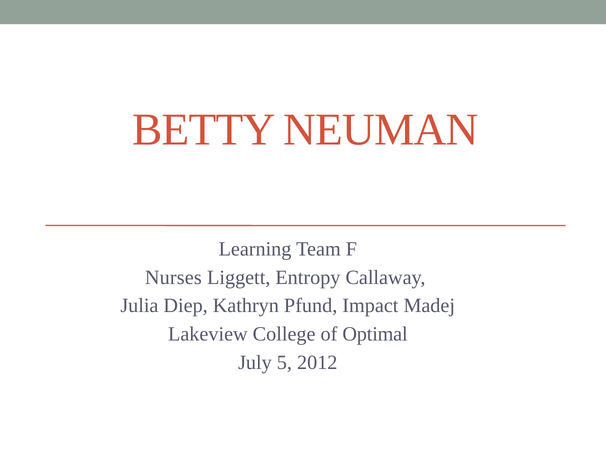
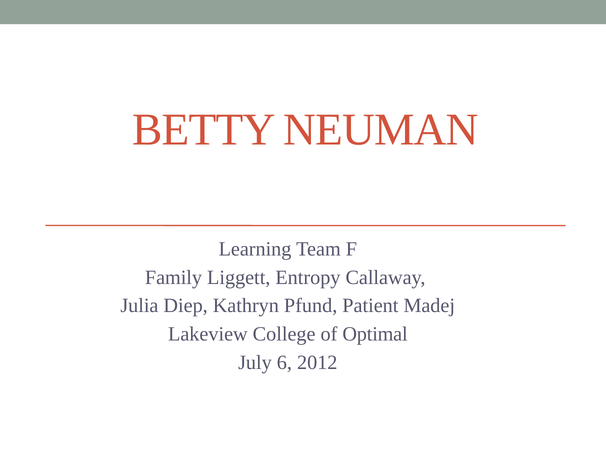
Nurses: Nurses -> Family (173, 277)
Impact: Impact -> Patient (370, 305)
5: 5 -> 6 (284, 362)
